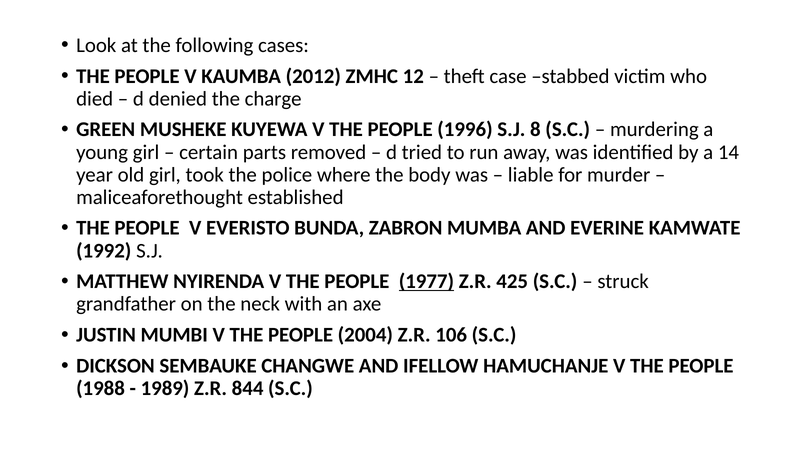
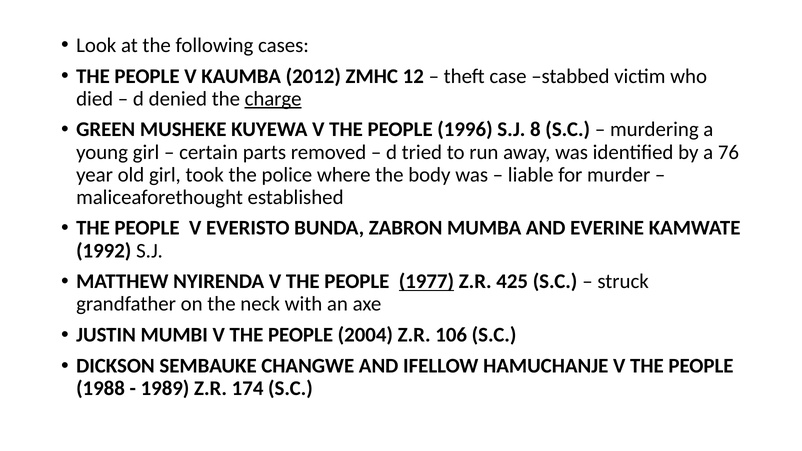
charge underline: none -> present (273, 99)
14: 14 -> 76 (728, 152)
844: 844 -> 174 (248, 389)
